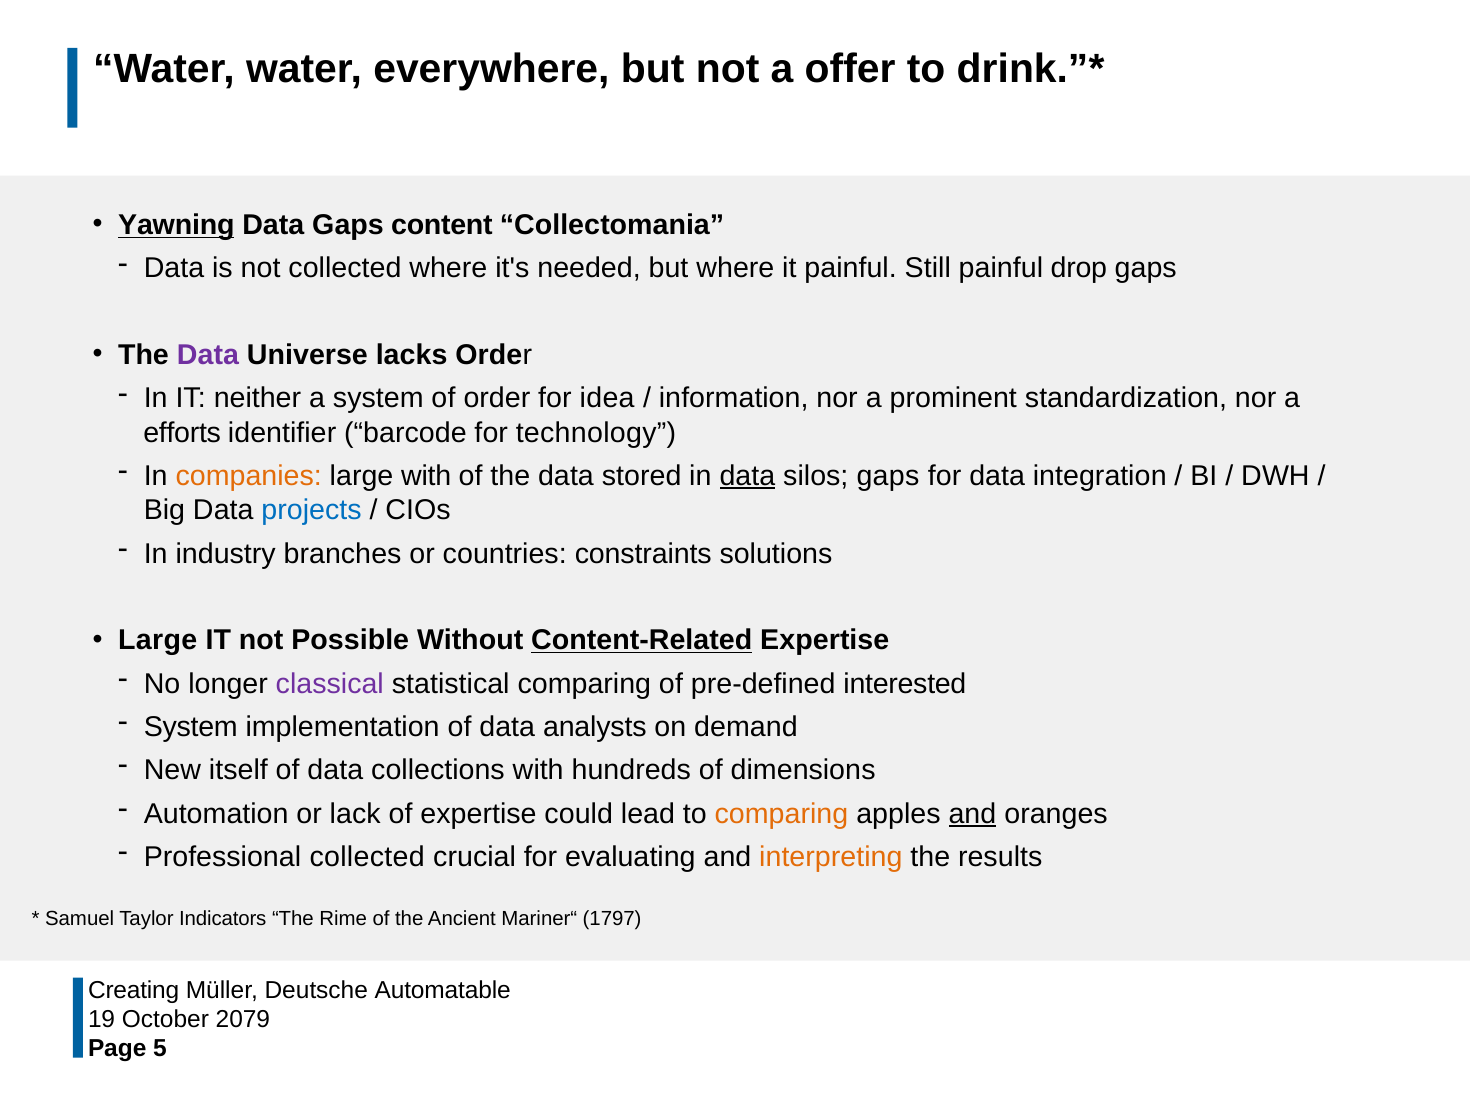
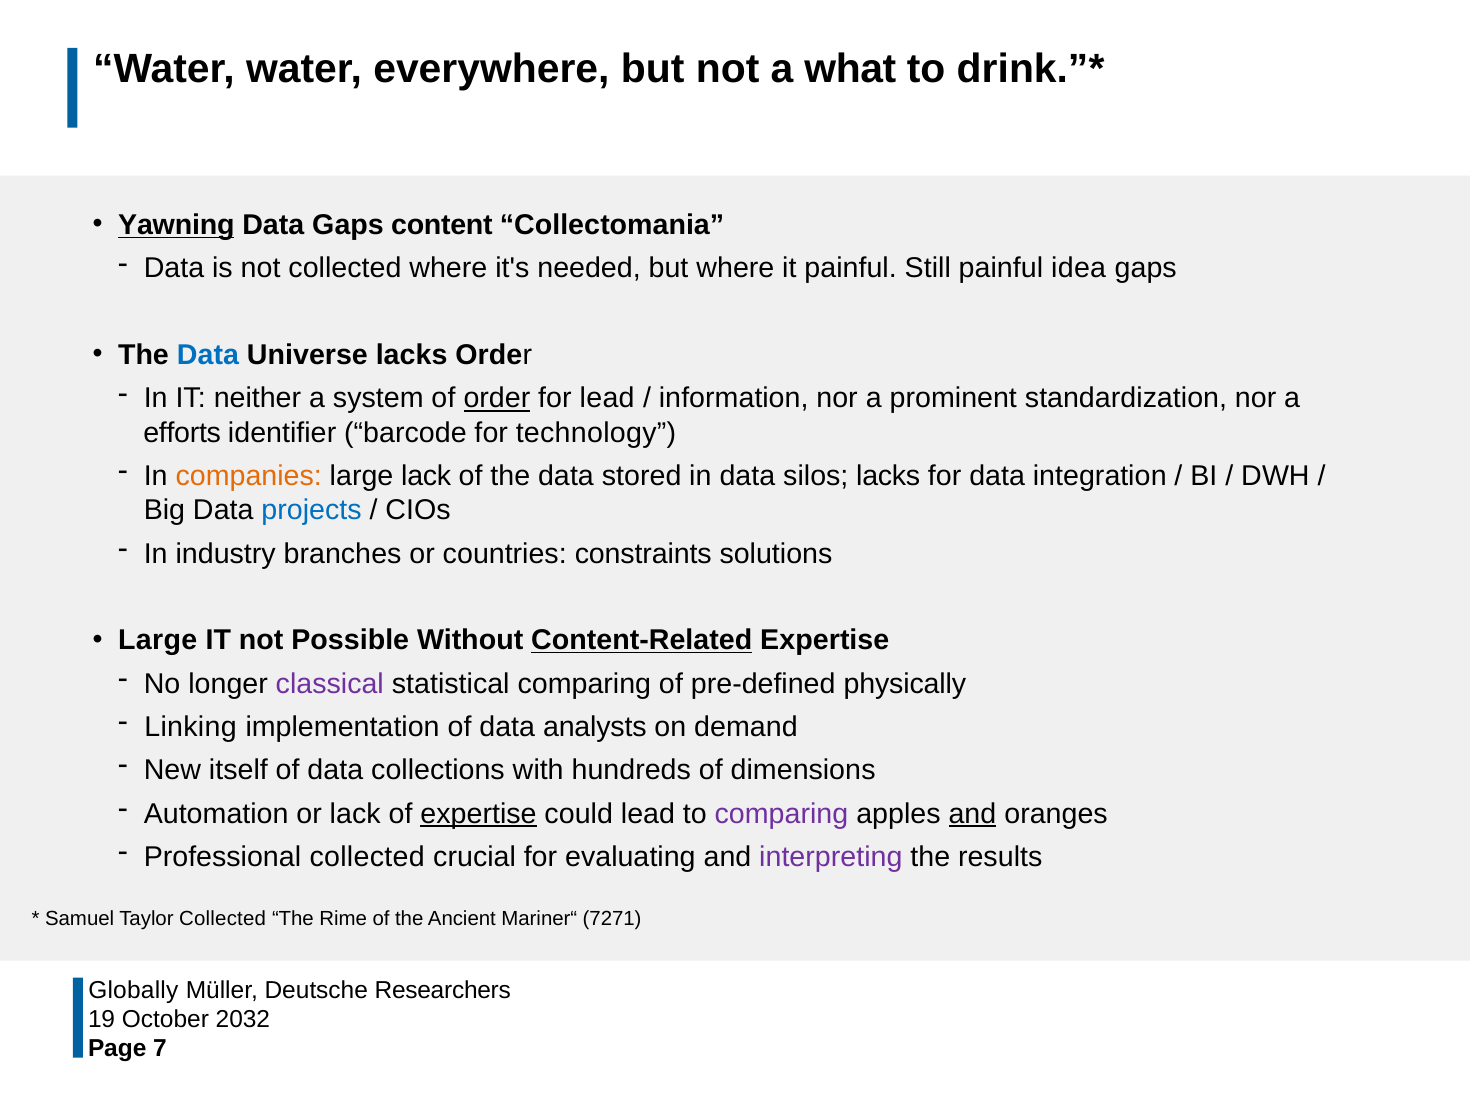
offer: offer -> what (850, 69)
drop: drop -> idea (1079, 269)
Data colour: purple -> blue (208, 355)
order underline: none -> present (497, 399)
for idea: idea -> lead (607, 399)
large with: with -> lack (426, 476)
data underline: present -> none (747, 476)
silos gaps: gaps -> lacks (888, 476)
interested: interested -> physically (905, 684)
System: System -> Linking (191, 727)
expertise underline: none -> present (479, 814)
comparing colour: orange -> purple (781, 814)
interpreting colour: orange -> purple (831, 857)
Taylor Indicators: Indicators -> Collected (223, 919)
1797: 1797 -> 7271 (612, 919)
Creating: Creating -> Globally (133, 990)
Automatable: Automatable -> Researchers (443, 990)
2079: 2079 -> 2032 (243, 1020)
5: 5 -> 7 (160, 1049)
